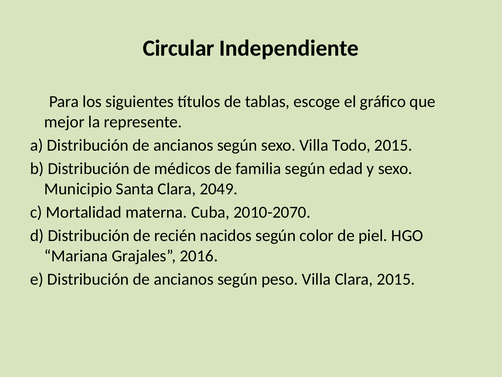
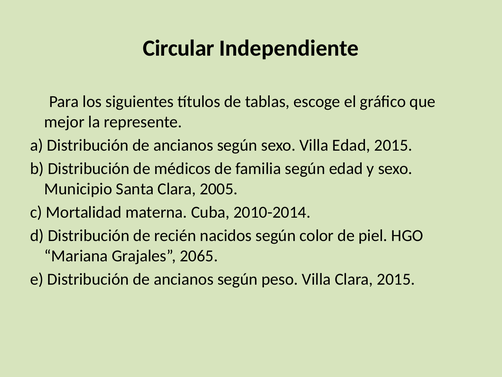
Villa Todo: Todo -> Edad (351, 145)
2049: 2049 -> 2005 (219, 189)
2010-2070: 2010-2070 -> 2010-2014 (272, 212)
2016: 2016 -> 2065 (199, 255)
